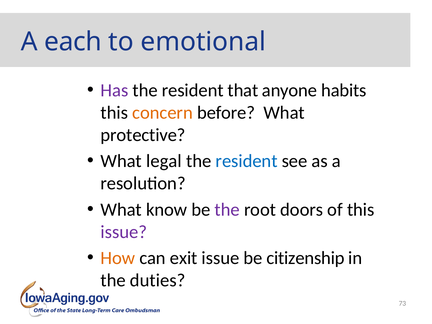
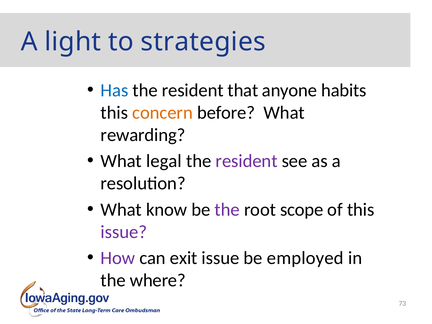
each: each -> light (73, 42)
emotional: emotional -> strategies (203, 42)
Has colour: purple -> blue (114, 90)
protective: protective -> rewarding (143, 135)
resident colour: blue -> purple (247, 161)
doors: doors -> scope (302, 210)
How colour: orange -> purple (118, 258)
citizenship: citizenship -> employed (305, 258)
duties: duties -> where (158, 280)
